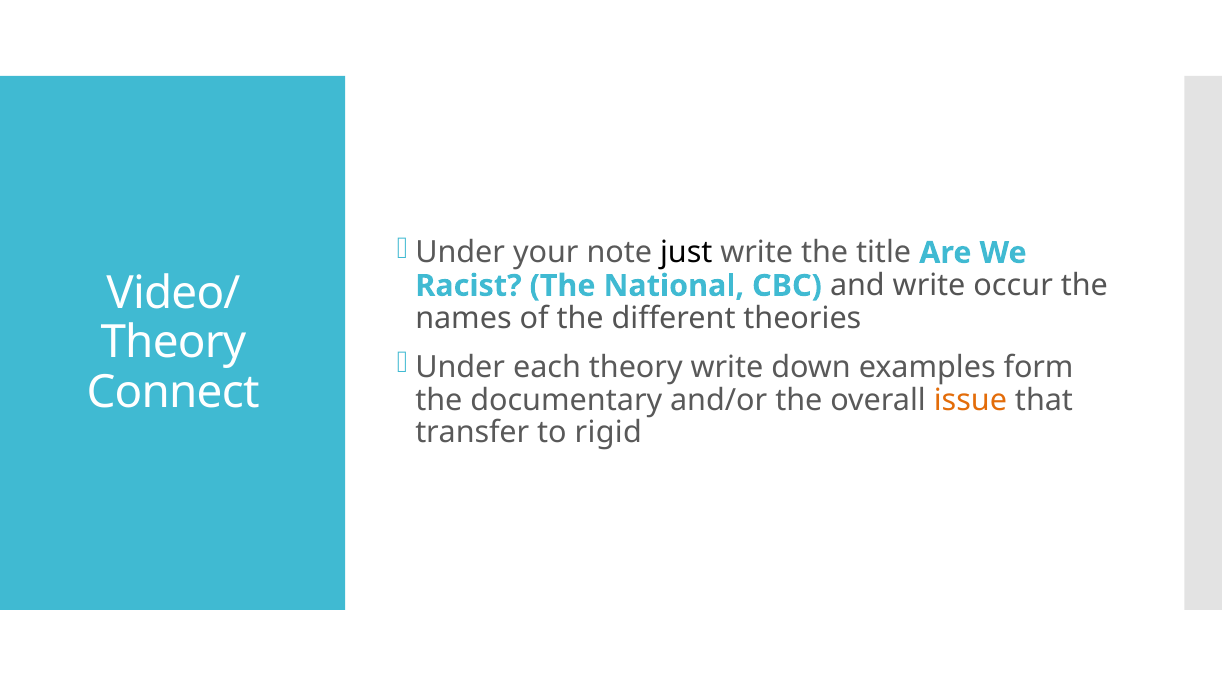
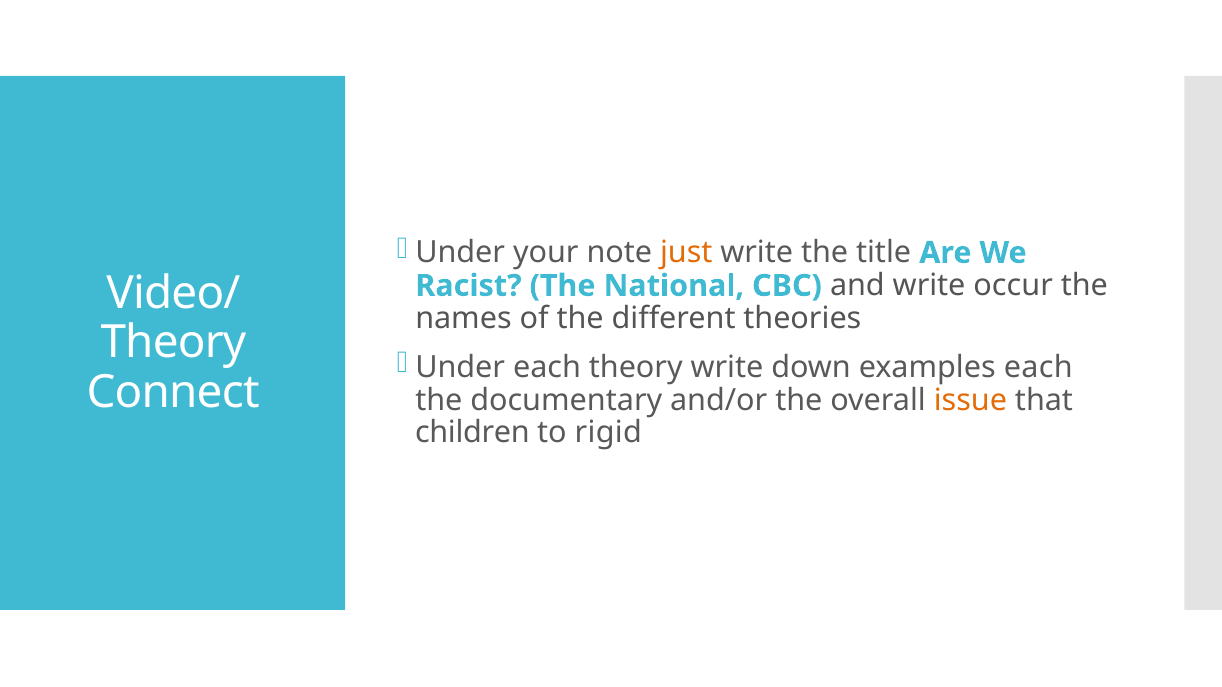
just colour: black -> orange (686, 253)
examples form: form -> each (1038, 367)
transfer: transfer -> children (472, 433)
